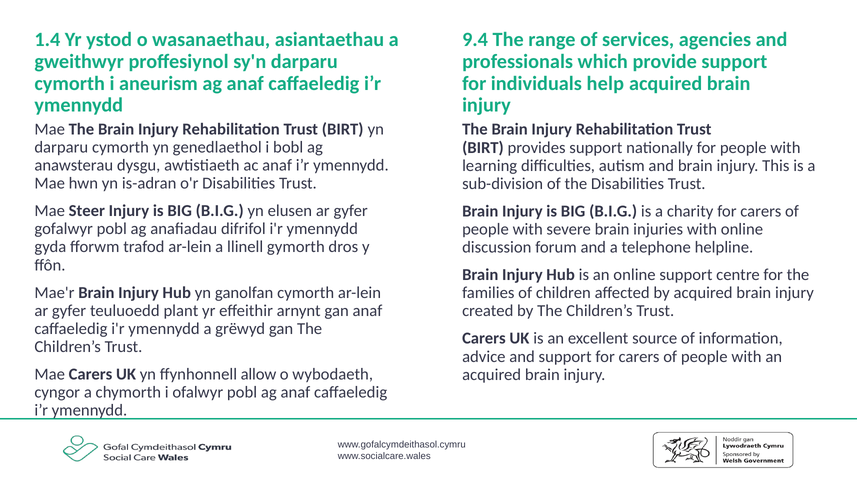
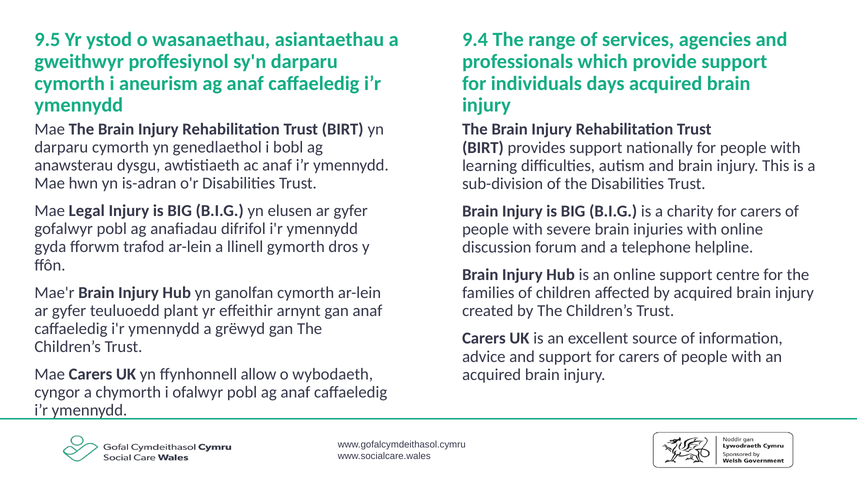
1.4: 1.4 -> 9.5 (47, 40)
help: help -> days (606, 83)
Steer: Steer -> Legal (87, 211)
